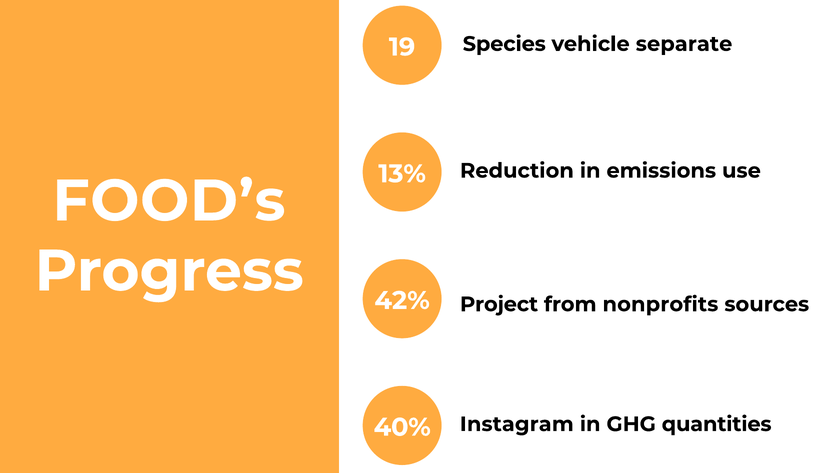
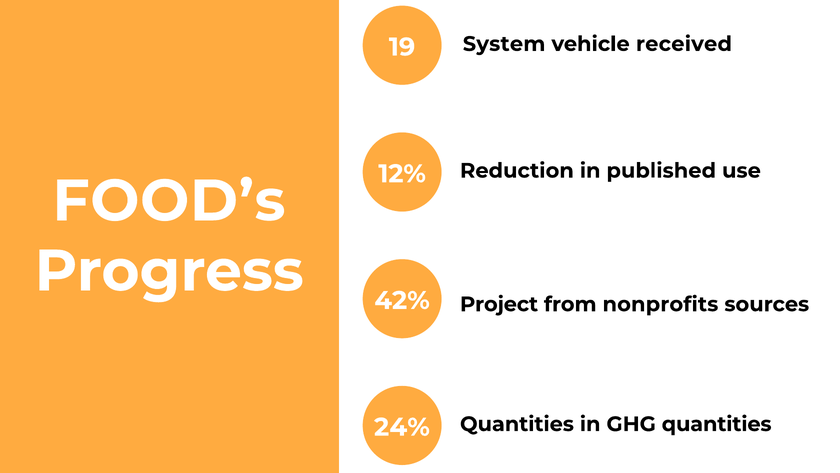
Species: Species -> System (504, 44)
separate: separate -> received (684, 44)
emissions: emissions -> published (661, 171)
13%: 13% -> 12% (402, 174)
Instagram: Instagram -> Quantities (517, 424)
40%: 40% -> 24% (402, 427)
